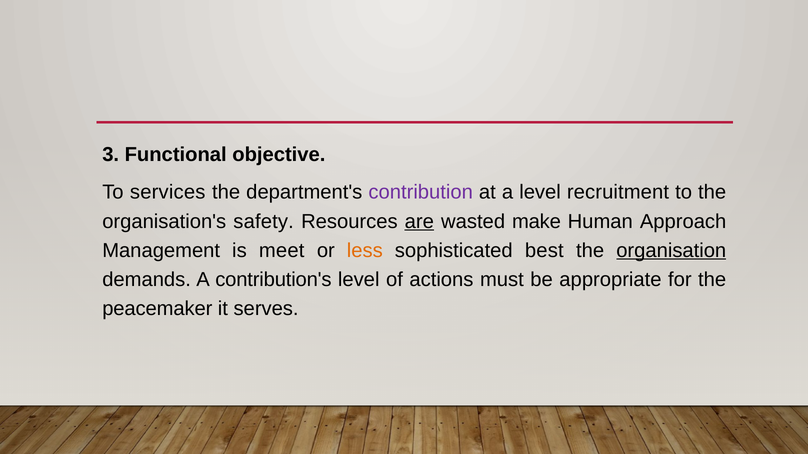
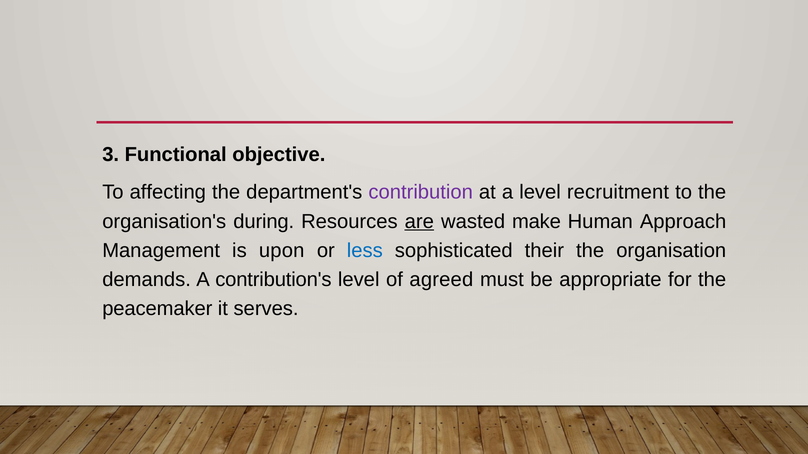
services: services -> affecting (168, 192)
safety: safety -> during (264, 222)
meet: meet -> upon (282, 251)
less colour: orange -> blue (365, 251)
best: best -> their (544, 251)
organisation underline: present -> none (671, 251)
actions: actions -> agreed (441, 280)
